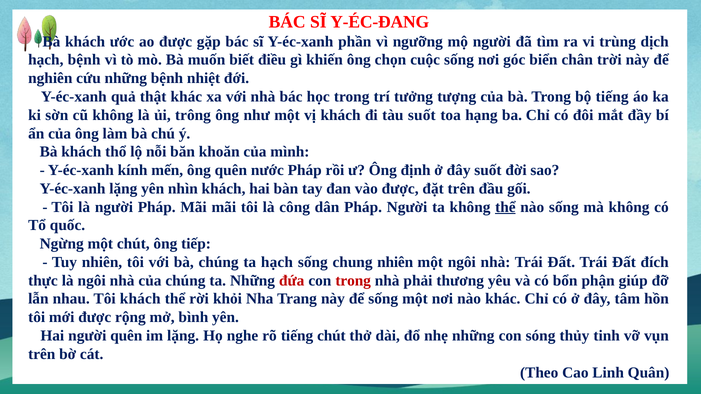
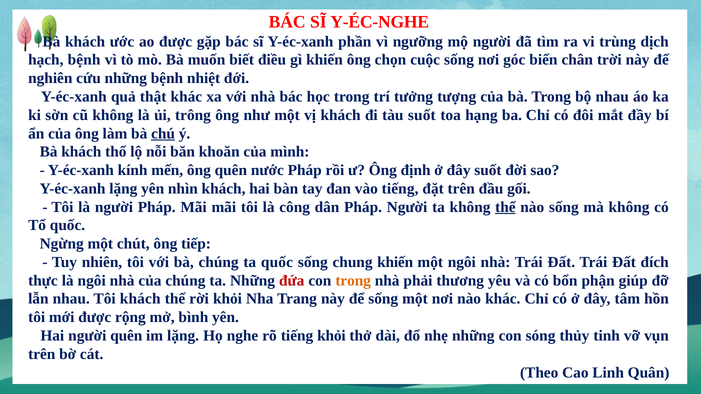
Y-ÉC-ĐANG: Y-ÉC-ĐANG -> Y-ÉC-NGHE (380, 22)
bộ tiếng: tiếng -> nhau (612, 97)
chú underline: none -> present (163, 134)
vào được: được -> tiếng (400, 189)
ta hạch: hạch -> quốc (277, 262)
chung nhiên: nhiên -> khiến (395, 262)
trong colour: red -> orange (353, 281)
tiếng chút: chút -> khỏi (331, 336)
